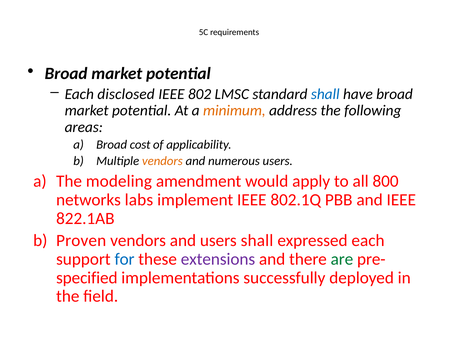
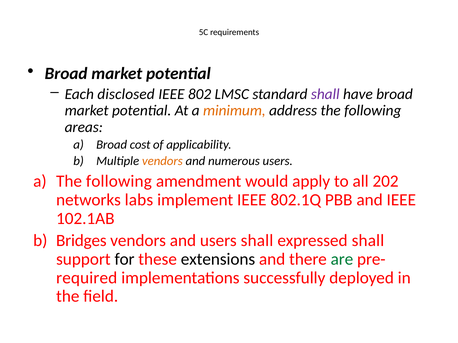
shall colour: blue -> purple (325, 94)
a The modeling: modeling -> following (119, 182)
800: 800 -> 202 (386, 182)
822.1AB: 822.1AB -> 102.1AB (85, 219)
Proven: Proven -> Bridges (81, 241)
expressed each: each -> shall (368, 241)
for colour: blue -> black (125, 260)
extensions colour: purple -> black (218, 260)
specified: specified -> required (87, 278)
